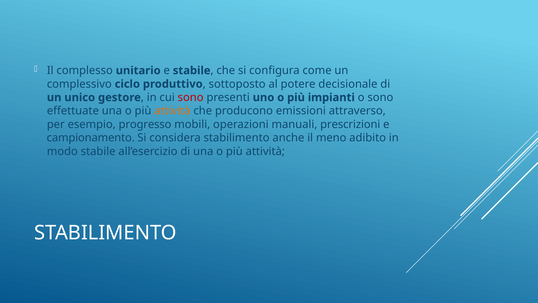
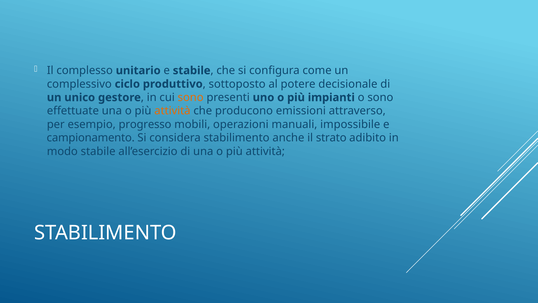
sono colour: red -> orange (191, 97)
prescrizioni: prescrizioni -> impossibile (350, 124)
meno: meno -> strato (331, 138)
